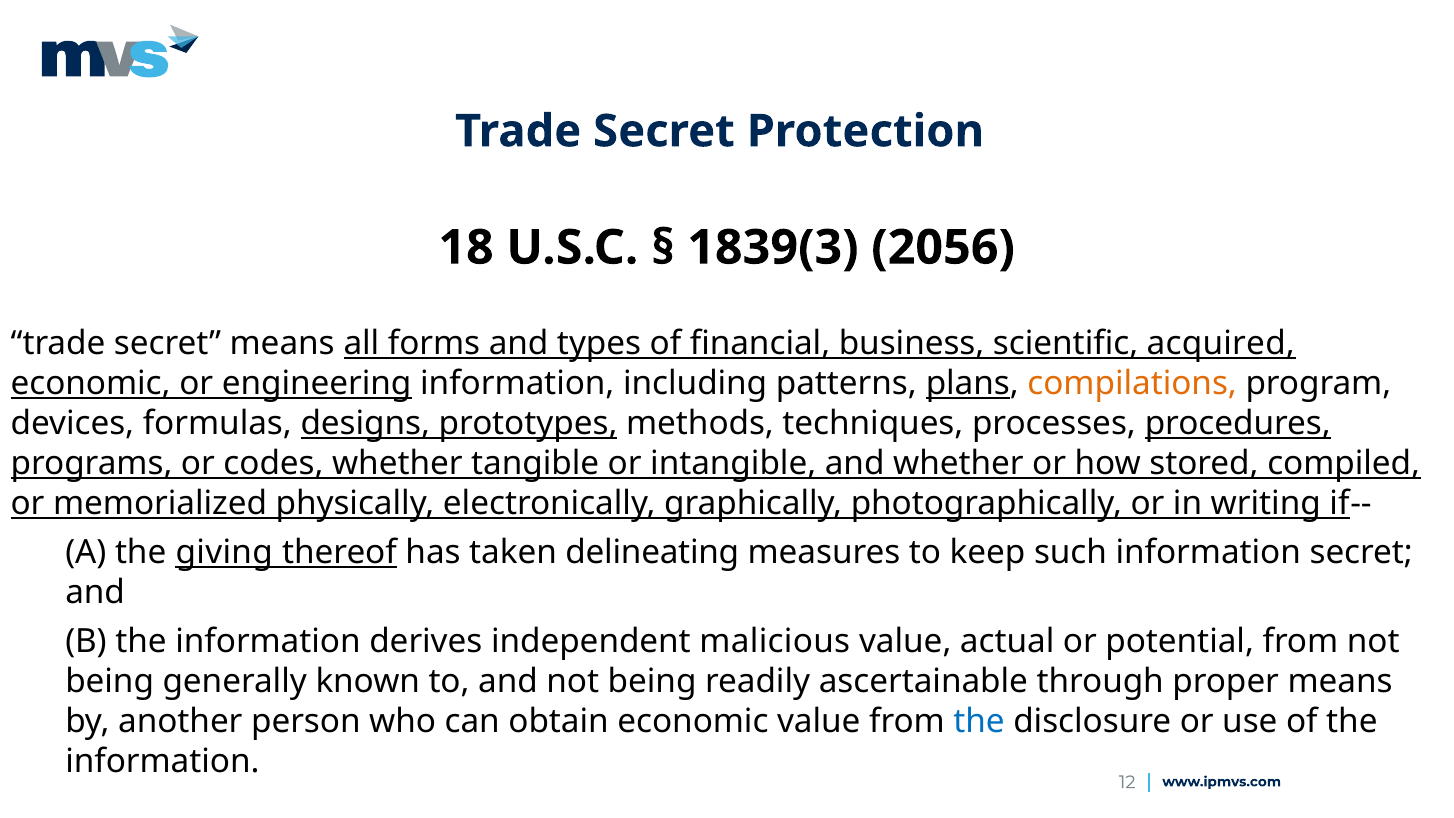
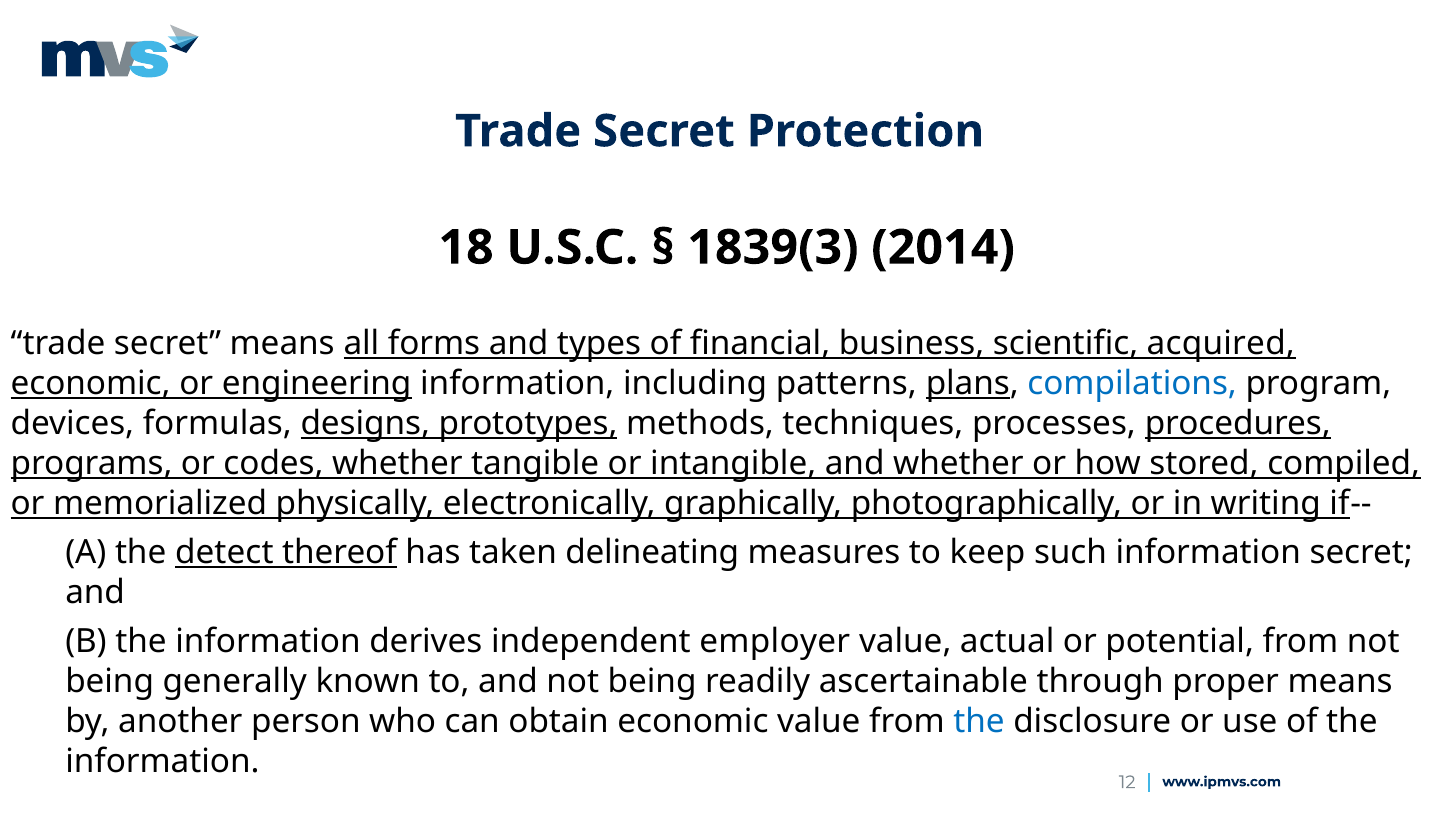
2056: 2056 -> 2014 (943, 248)
compilations colour: orange -> blue (1132, 383)
giving: giving -> detect (224, 552)
malicious: malicious -> employer (775, 641)
